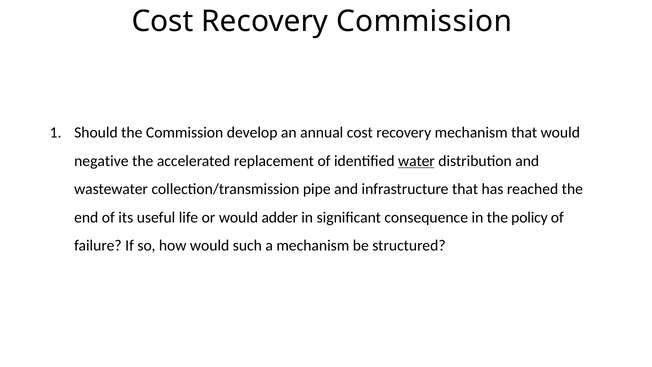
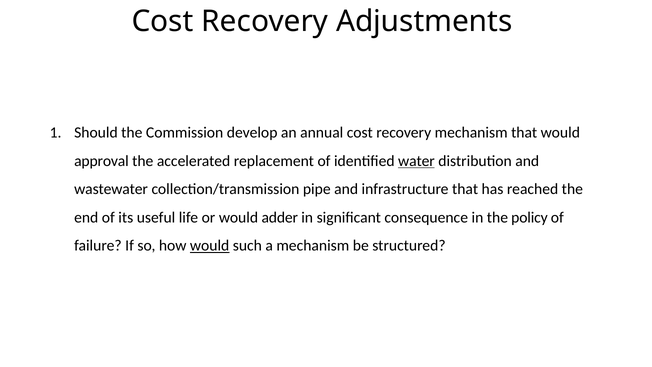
Recovery Commission: Commission -> Adjustments (424, 22)
negative: negative -> approval (101, 161)
would underline: none -> present (210, 245)
